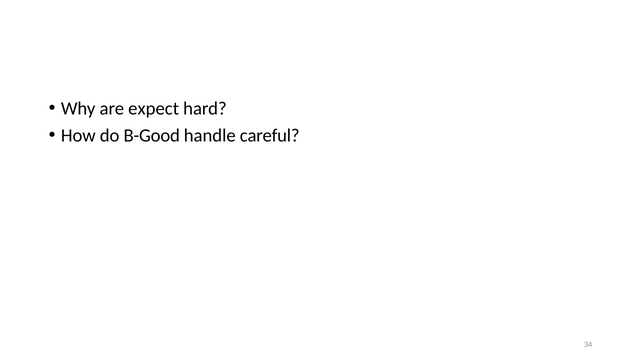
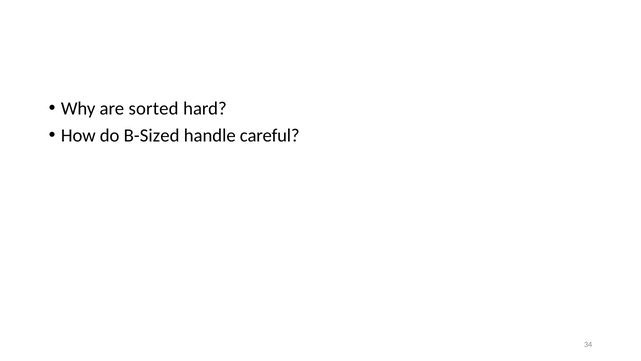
expect: expect -> sorted (154, 108)
B-Good: B-Good -> B-Sized (152, 135)
